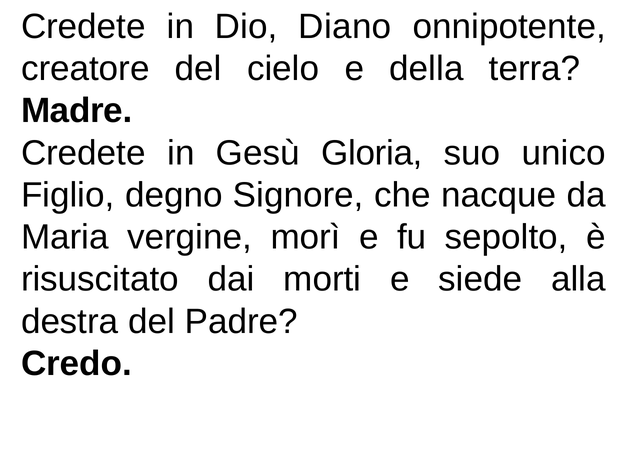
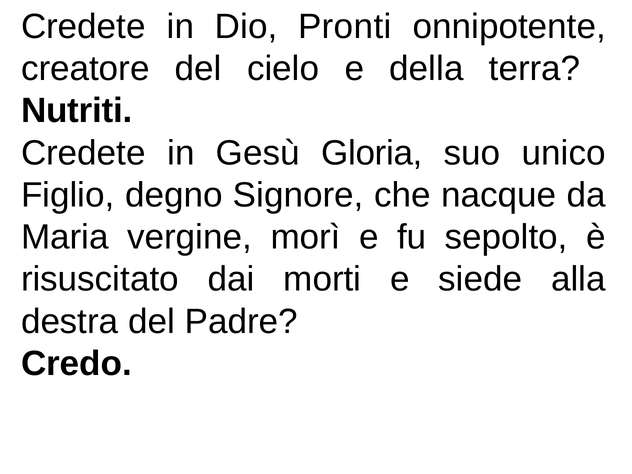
Diano: Diano -> Pronti (345, 27)
Madre: Madre -> Nutriti (77, 111)
